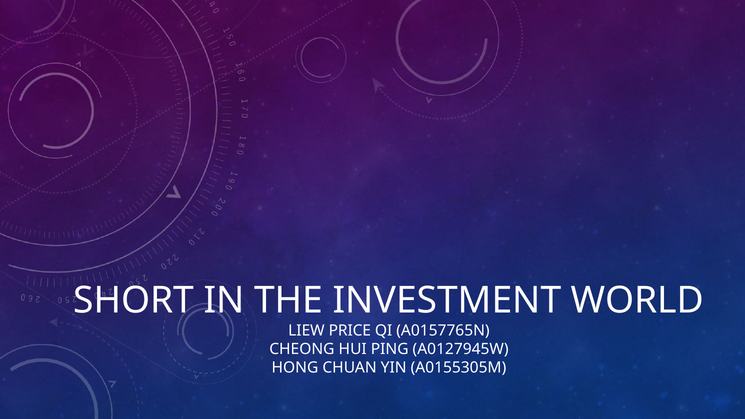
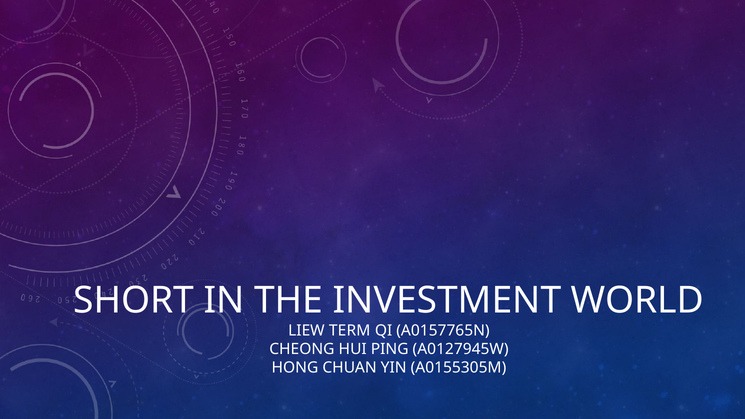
PRICE: PRICE -> TERM (350, 331)
